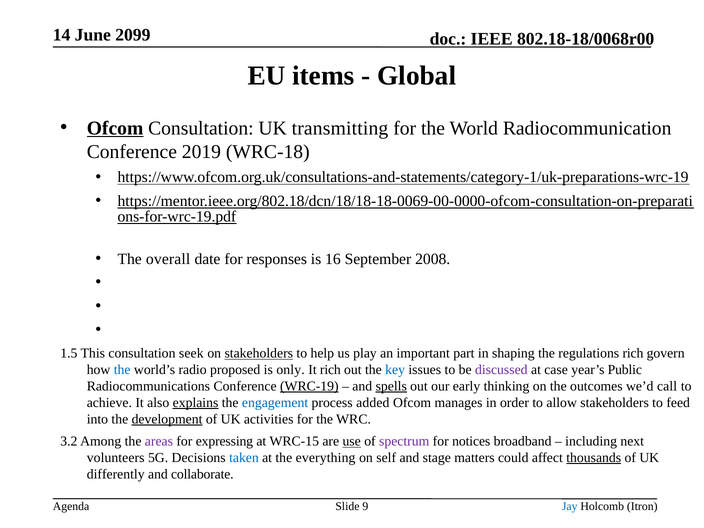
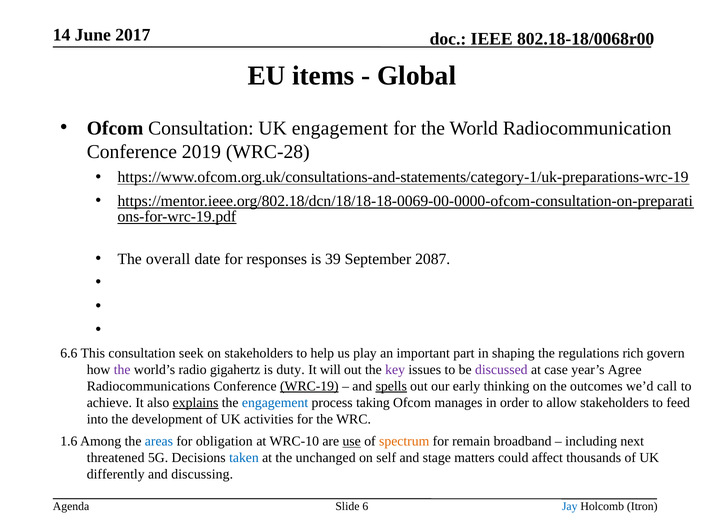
2099: 2099 -> 2017 (133, 35)
Ofcom underline: present -> none (115, 128)
UK transmitting: transmitting -> engagement (340, 128)
WRC-18: WRC-18 -> WRC-28 (268, 152)
16: 16 -> 39 (333, 259)
2008: 2008 -> 2087 (433, 259)
1.5: 1.5 -> 6.6 (69, 353)
stakeholders underline: present -> none (259, 353)
the colour: blue -> purple (122, 370)
proposed: proposed -> gigahertz (235, 370)
only: only -> duty (291, 370)
It rich: rich -> will (330, 370)
key colour: blue -> purple (395, 370)
Public: Public -> Agree (625, 370)
added: added -> taking (373, 403)
development underline: present -> none (167, 419)
3.2: 3.2 -> 1.6 (69, 441)
areas colour: purple -> blue (159, 441)
expressing: expressing -> obligation (224, 441)
WRC-15: WRC-15 -> WRC-10 (294, 441)
spectrum colour: purple -> orange (404, 441)
notices: notices -> remain (471, 441)
volunteers: volunteers -> threatened (116, 458)
everything: everything -> unchanged (326, 458)
thousands underline: present -> none (594, 458)
collaborate: collaborate -> discussing (202, 474)
9: 9 -> 6 (365, 506)
